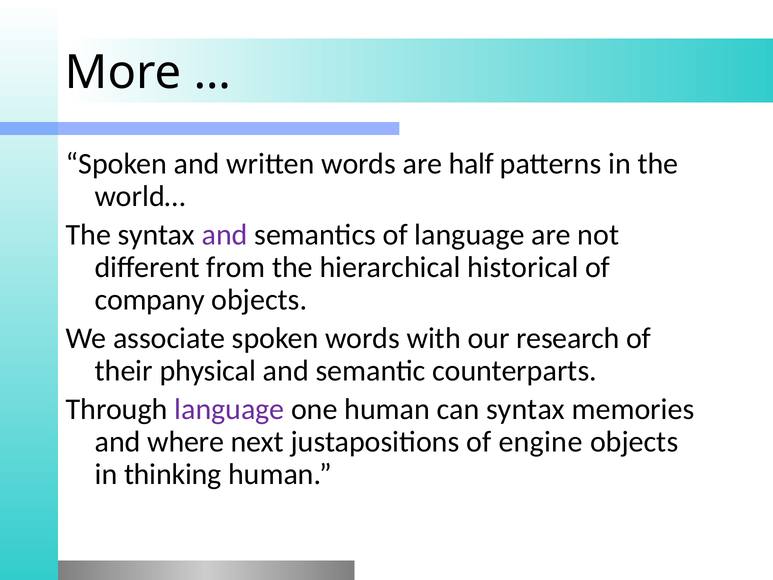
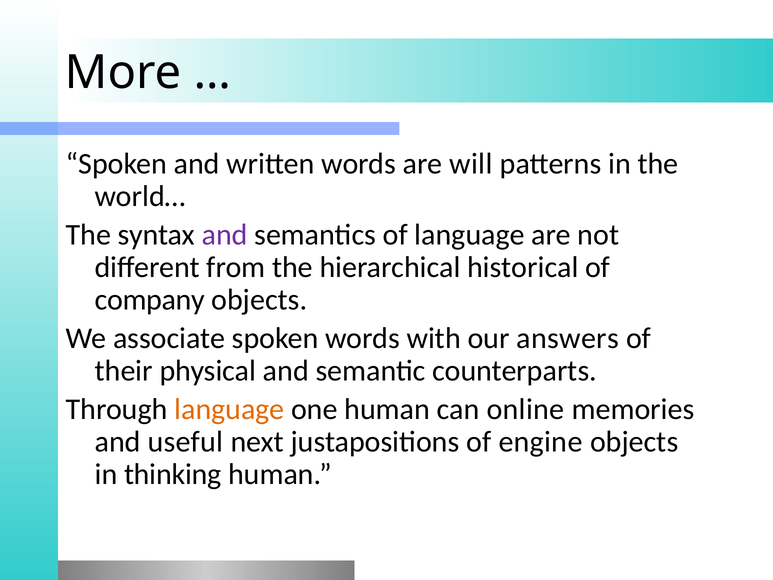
half: half -> will (471, 164)
research: research -> answers (568, 338)
language colour: purple -> orange (229, 409)
can syntax: syntax -> online (525, 409)
where: where -> useful (185, 441)
